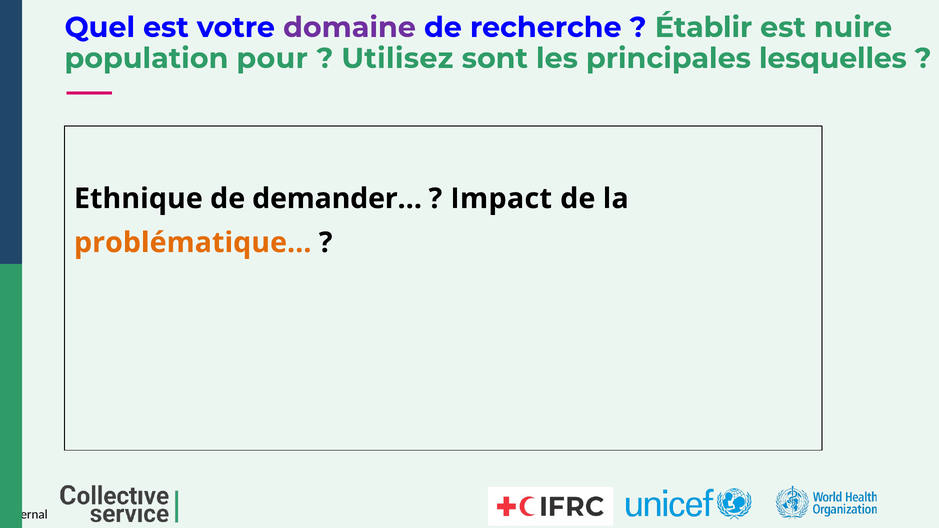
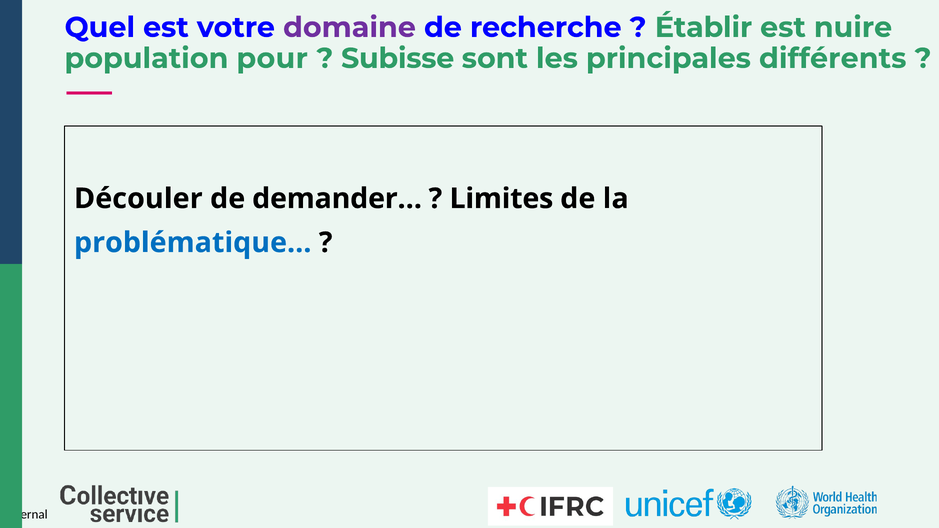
Utilisez: Utilisez -> Subisse (398, 58)
lesquelles: lesquelles -> différents (833, 58)
Ethnique: Ethnique -> Découler (138, 199)
Impact: Impact -> Limites (501, 199)
problématique… colour: orange -> blue (193, 243)
